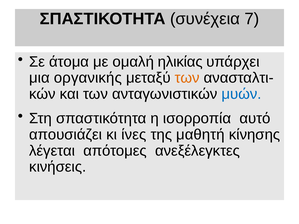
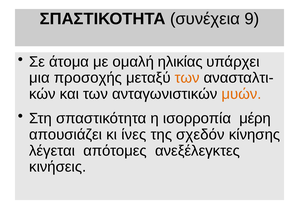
7: 7 -> 9 (252, 19)
οργανικής: οργανικής -> προσοχής (88, 78)
μυών colour: blue -> orange (242, 94)
αυτό: αυτό -> μέρη (255, 119)
μαθητή: μαθητή -> σχεδόν (200, 135)
